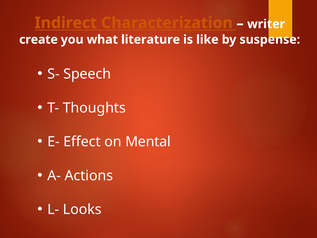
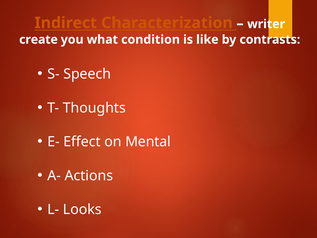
literature: literature -> condition (151, 40)
suspense: suspense -> contrasts (270, 40)
